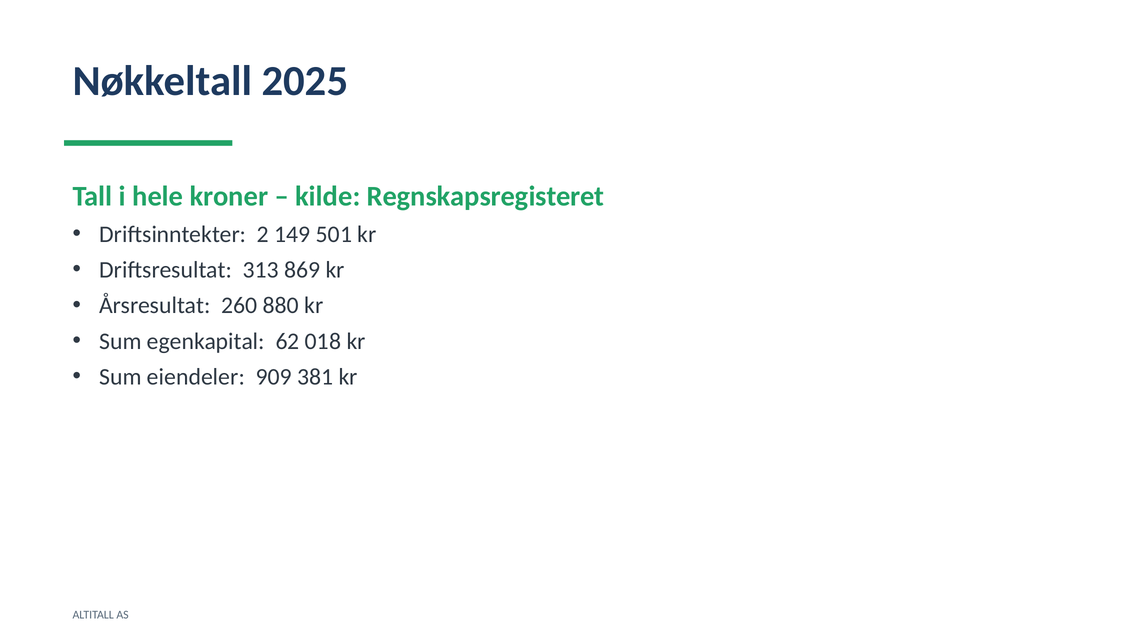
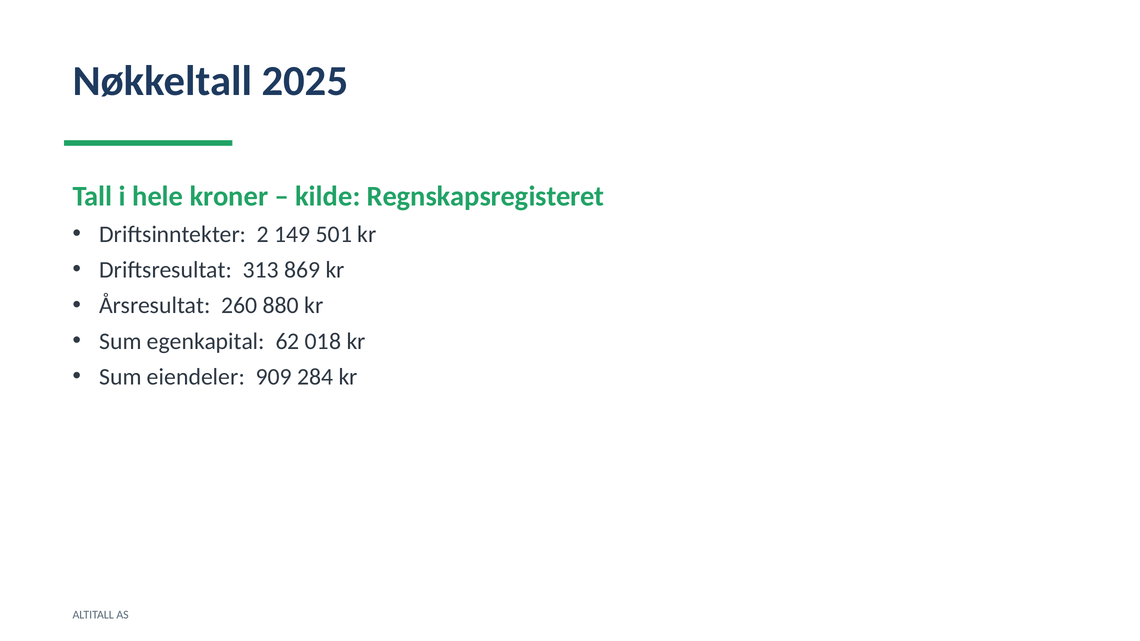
381: 381 -> 284 (315, 377)
